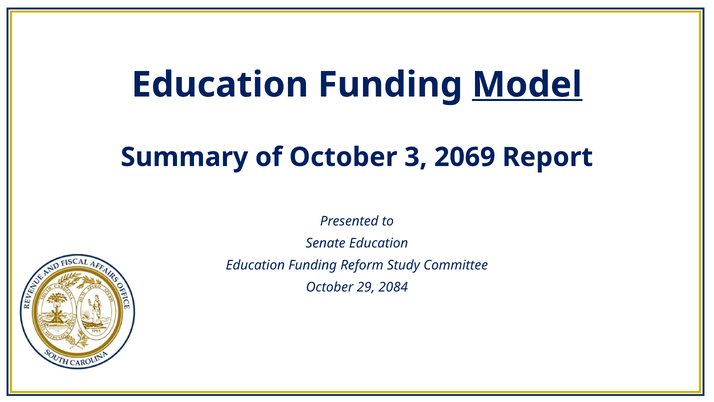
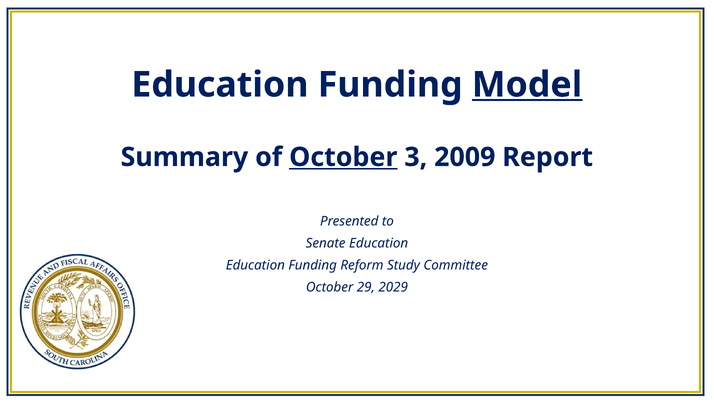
October underline: none -> present (343, 157)
2069: 2069 -> 2009 (465, 157)
2084: 2084 -> 2029 (393, 287)
